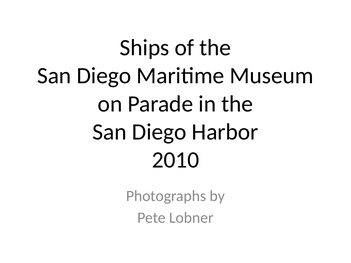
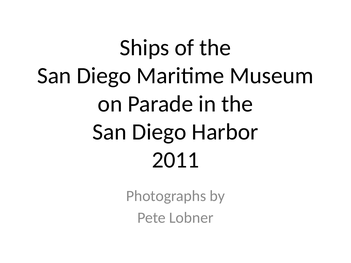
2010: 2010 -> 2011 (175, 160)
